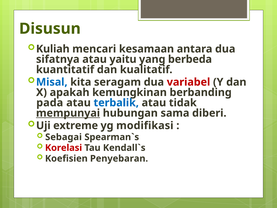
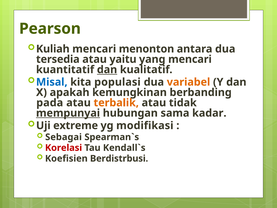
Disusun: Disusun -> Pearson (50, 29)
kesamaan: kesamaan -> menonton (147, 49)
sifatnya: sifatnya -> tersedia (58, 59)
yang berbeda: berbeda -> mencari (190, 59)
dan underline: none -> present (107, 70)
seragam: seragam -> populasi (117, 82)
variabel colour: red -> orange (189, 82)
terbalik colour: blue -> orange (116, 103)
diberi: diberi -> kadar (209, 113)
Penyebaran: Penyebaran -> Berdistrbusi (119, 158)
